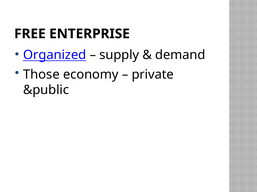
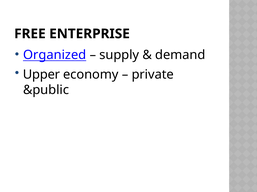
Those: Those -> Upper (41, 75)
